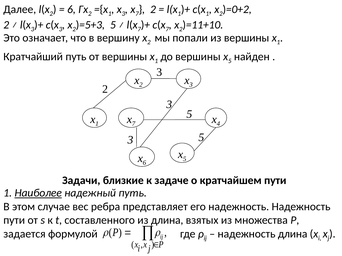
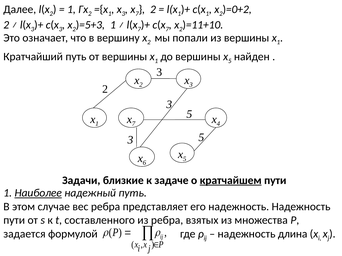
6: 6 -> 1 (71, 9)
5: 5 -> 1 (113, 25)
кратчайшем underline: none -> present (231, 181)
из длина: длина -> ребра (167, 221)
